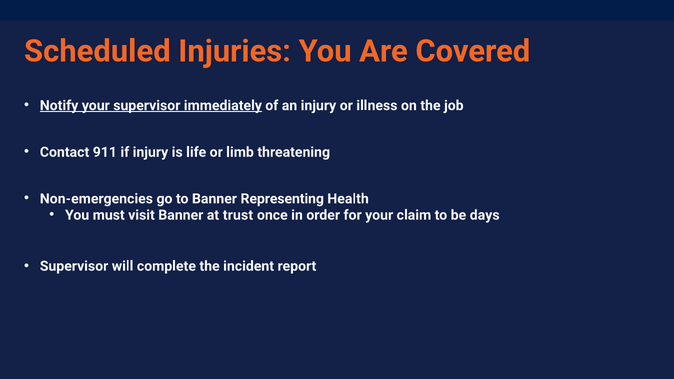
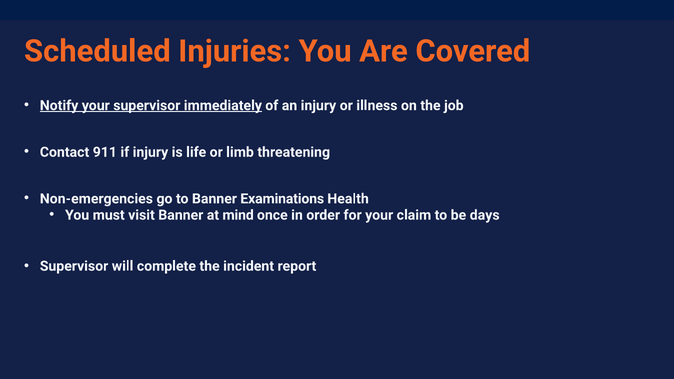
Representing: Representing -> Examinations (282, 199)
trust: trust -> mind (238, 215)
